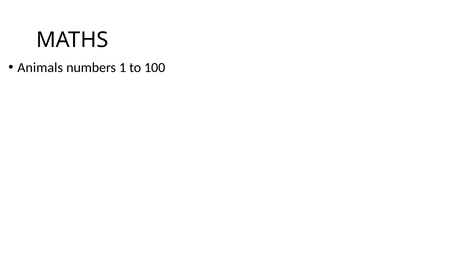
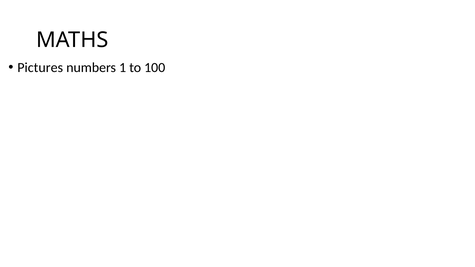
Animals: Animals -> Pictures (40, 68)
